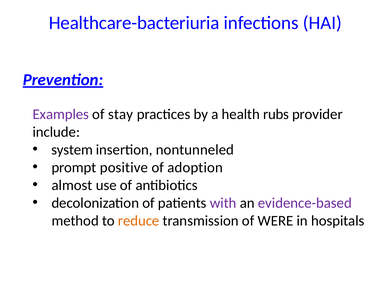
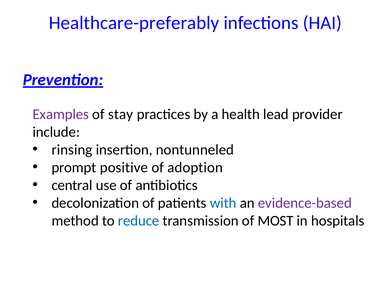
Healthcare-bacteriuria: Healthcare-bacteriuria -> Healthcare-preferably (134, 23)
rubs: rubs -> lead (276, 114)
system: system -> rinsing (72, 150)
almost: almost -> central (72, 185)
with colour: purple -> blue (223, 203)
reduce colour: orange -> blue (139, 221)
WERE: WERE -> MOST (276, 221)
